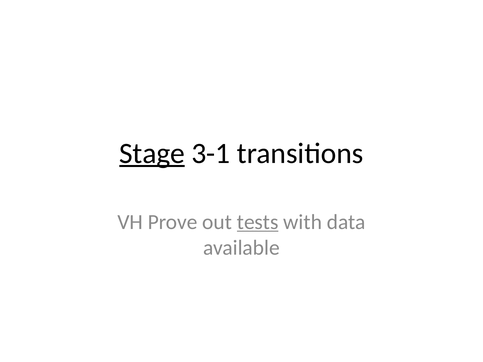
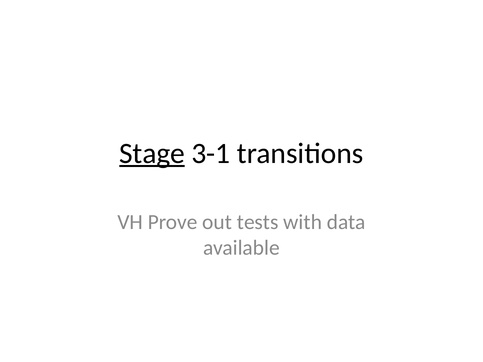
tests underline: present -> none (258, 222)
